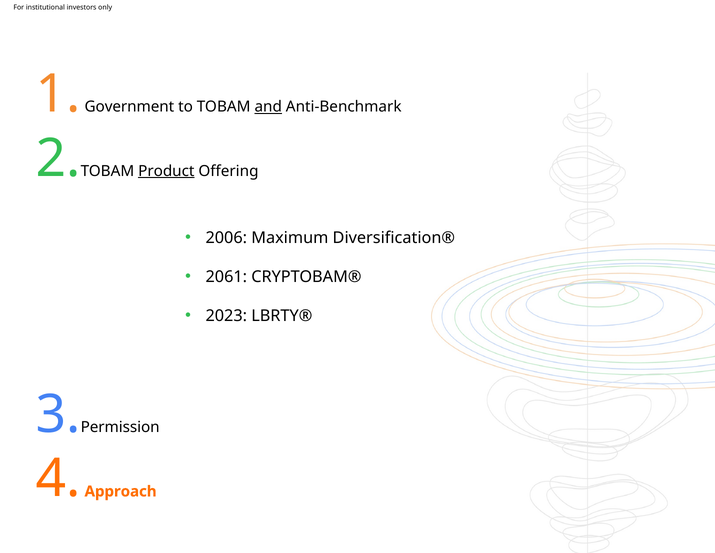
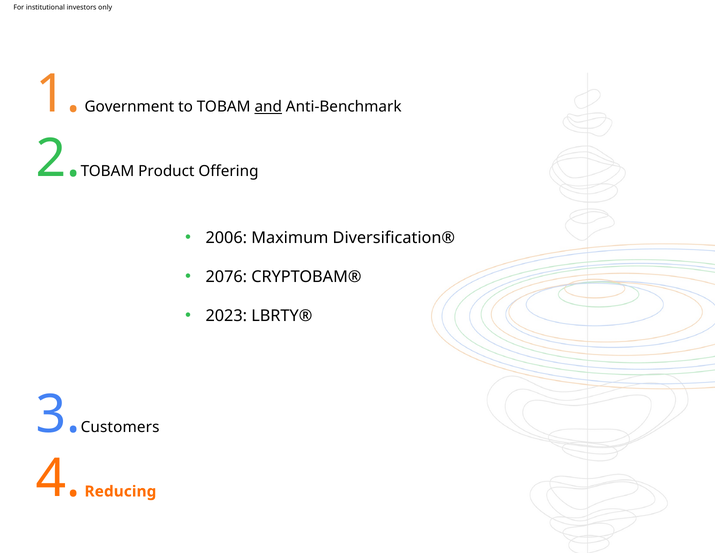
Product underline: present -> none (166, 171)
2061: 2061 -> 2076 (226, 277)
Permission: Permission -> Customers (120, 428)
Approach: Approach -> Reducing (120, 492)
